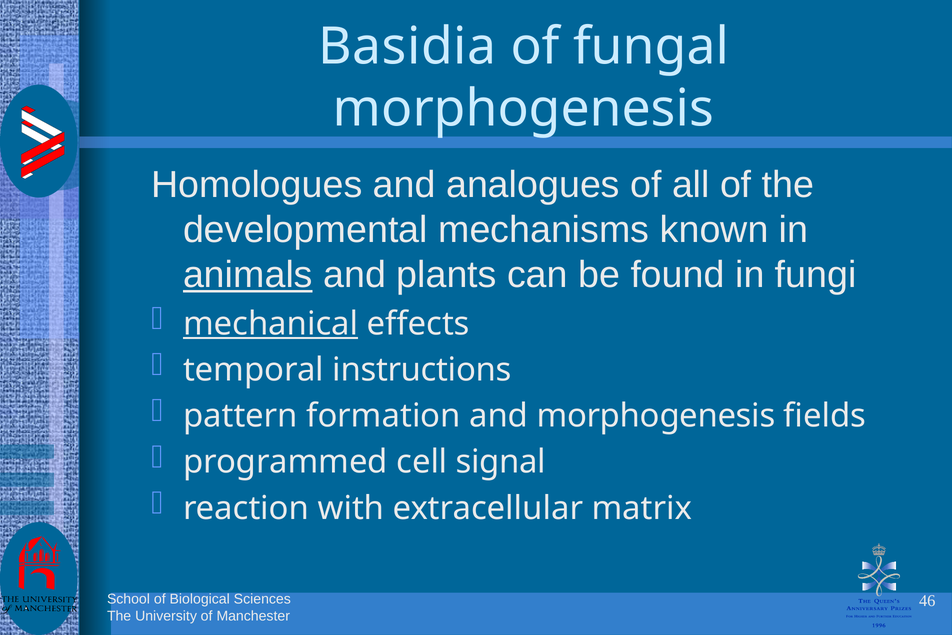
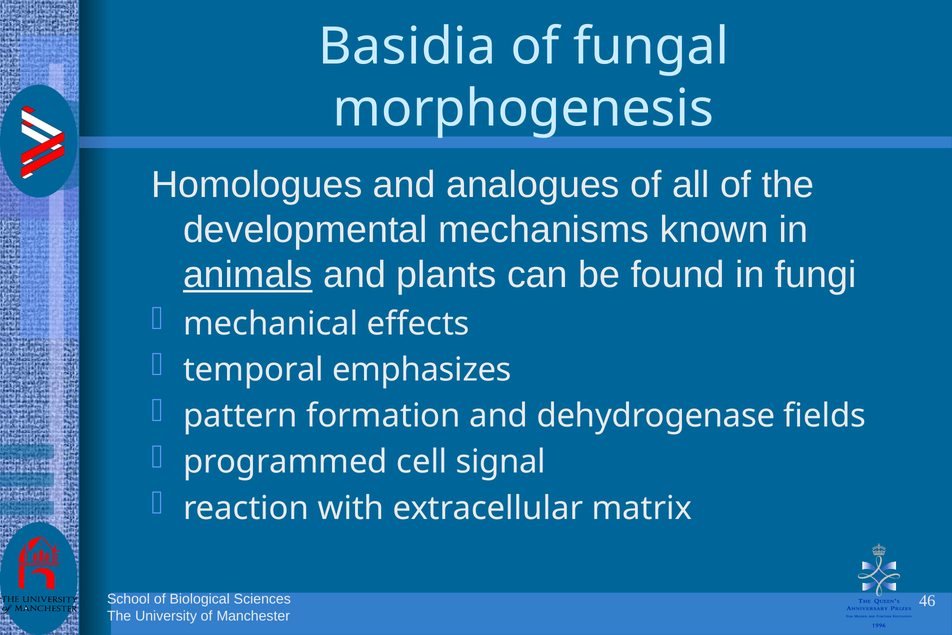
mechanical underline: present -> none (271, 323)
instructions: instructions -> emphasizes (422, 370)
and morphogenesis: morphogenesis -> dehydrogenase (656, 416)
